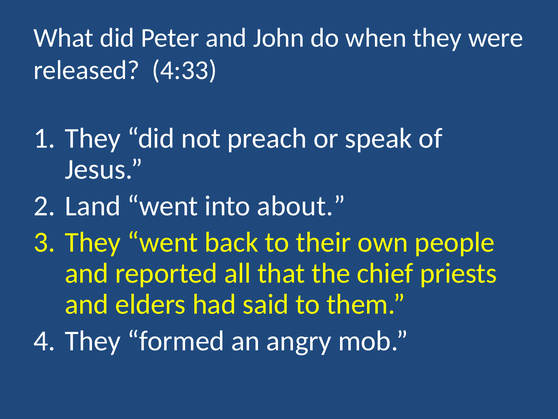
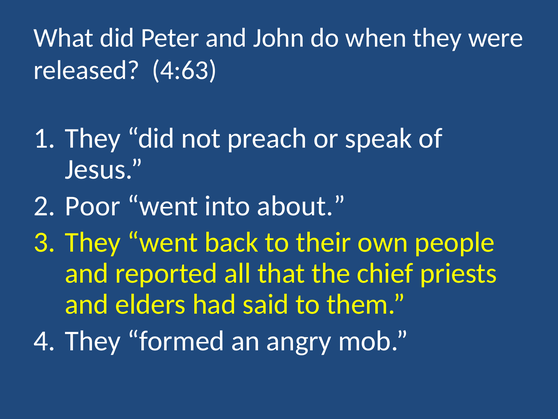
4:33: 4:33 -> 4:63 (184, 70)
Land: Land -> Poor (93, 206)
